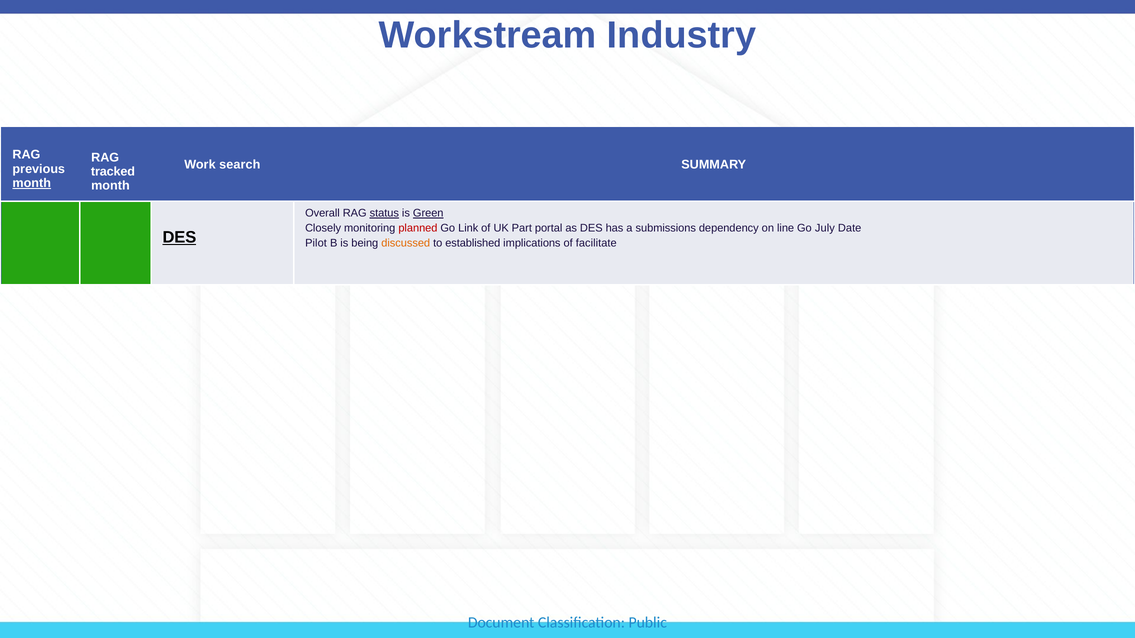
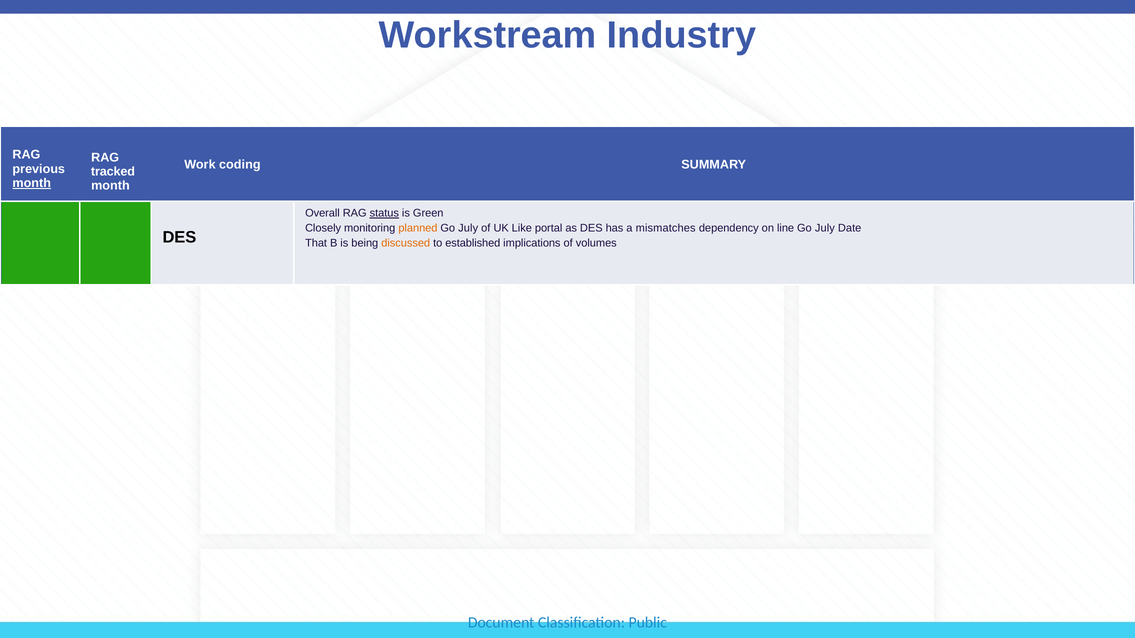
search: search -> coding (240, 165)
Green underline: present -> none (428, 213)
planned colour: red -> orange (418, 228)
Link: Link -> July (468, 228)
Part: Part -> Like (522, 228)
submissions: submissions -> mismatches (666, 228)
DES underline: present -> none (179, 237)
Pilot: Pilot -> That (316, 243)
facilitate: facilitate -> volumes (596, 243)
